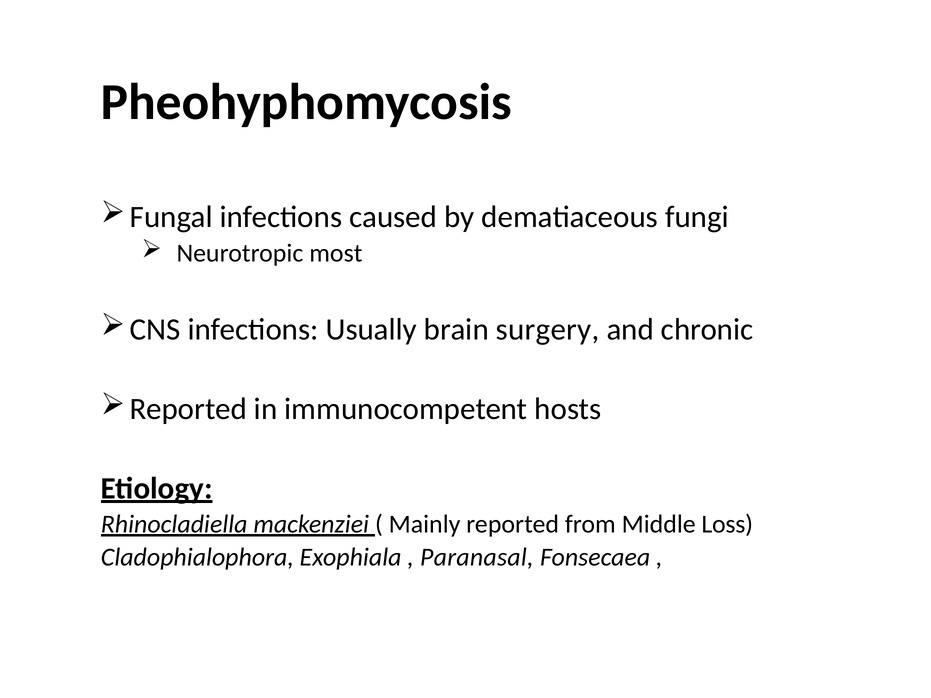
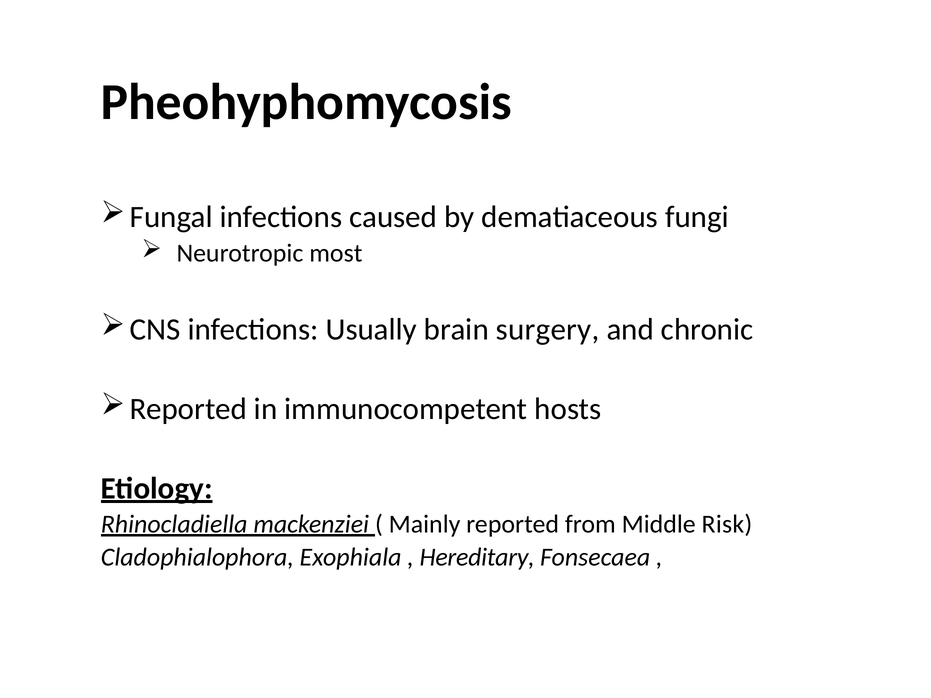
Loss: Loss -> Risk (727, 524)
Paranasal: Paranasal -> Hereditary (477, 557)
